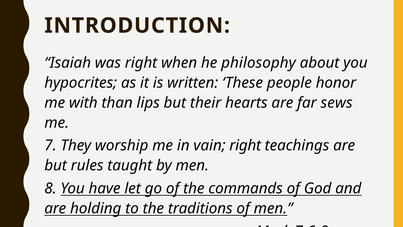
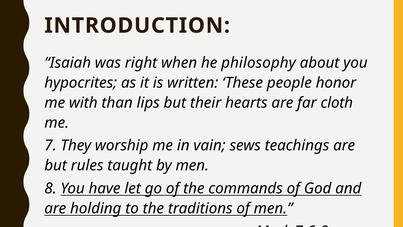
sews: sews -> cloth (337, 103)
vain right: right -> sews (245, 145)
